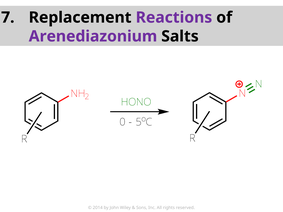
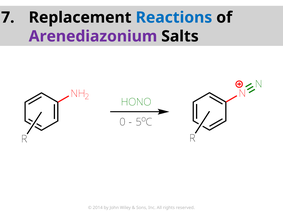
Reactions colour: purple -> blue (174, 17)
